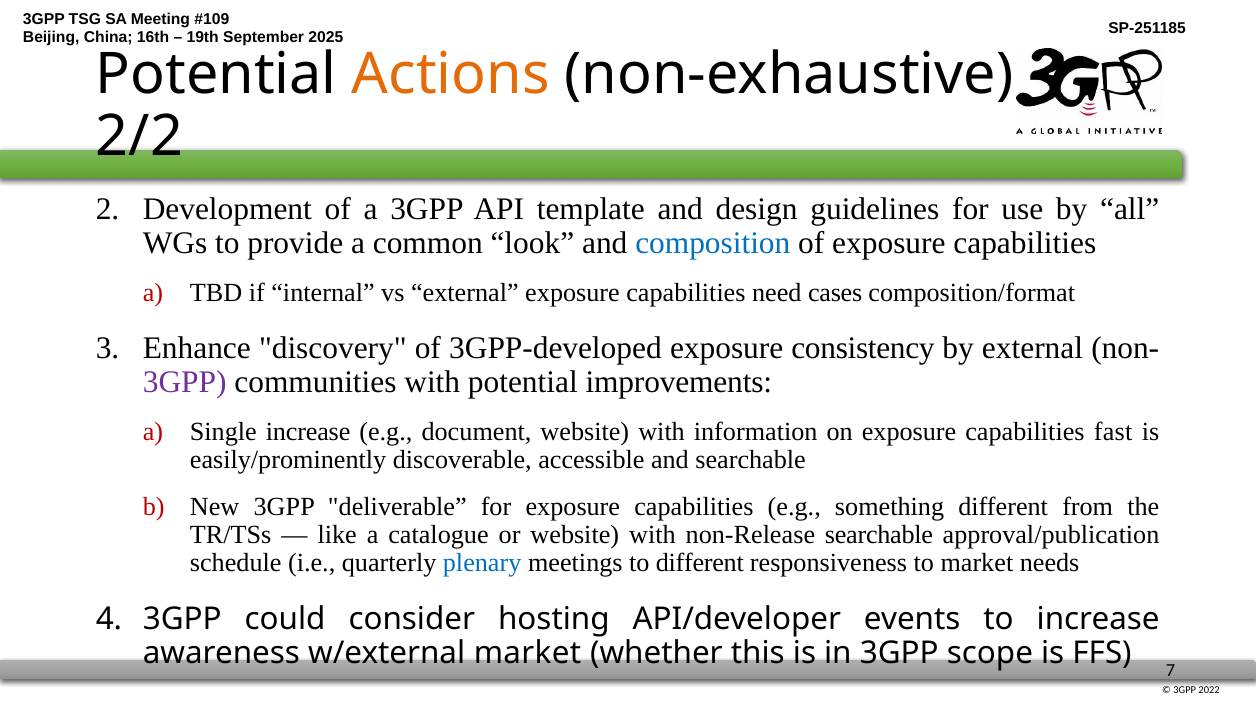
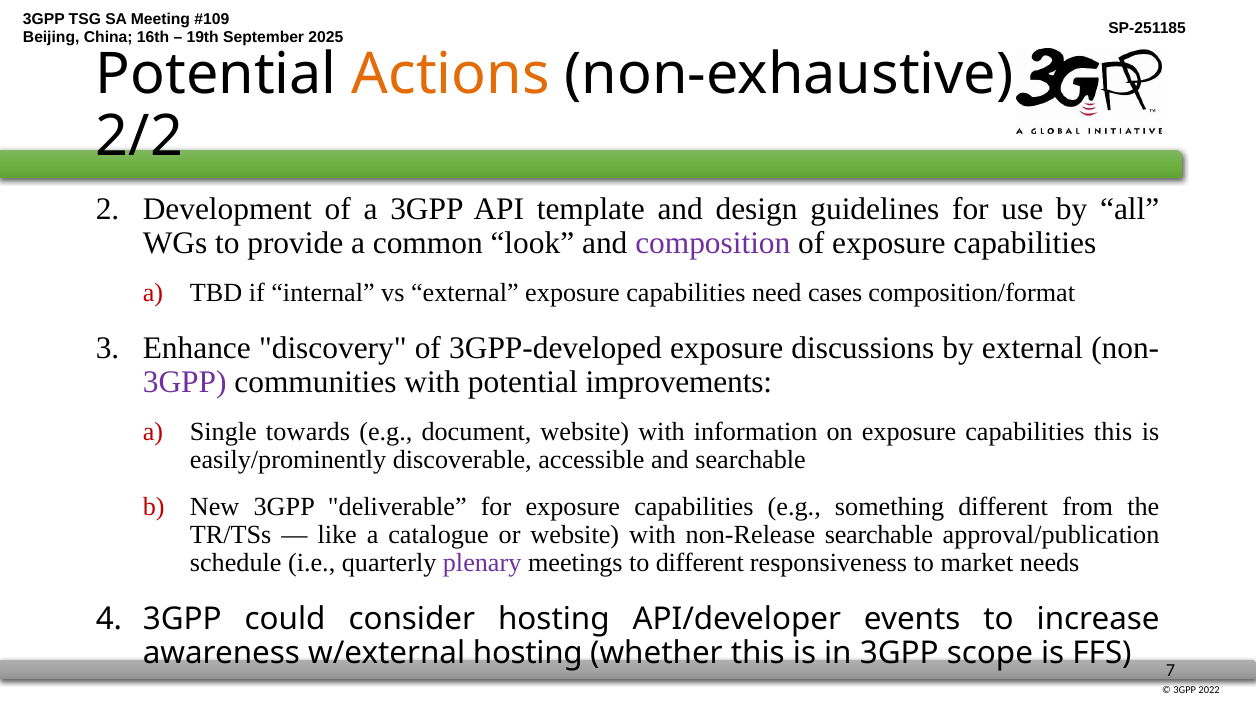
composition colour: blue -> purple (713, 243)
consistency: consistency -> discussions (863, 349)
Single increase: increase -> towards (308, 432)
capabilities fast: fast -> this (1113, 432)
plenary colour: blue -> purple (482, 563)
w/external market: market -> hosting (528, 653)
